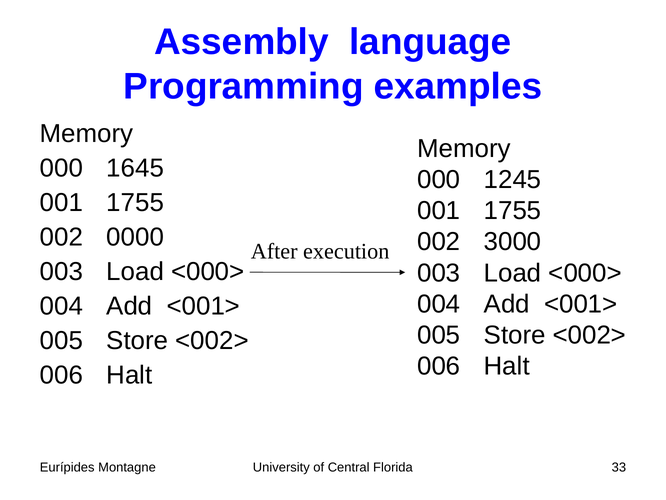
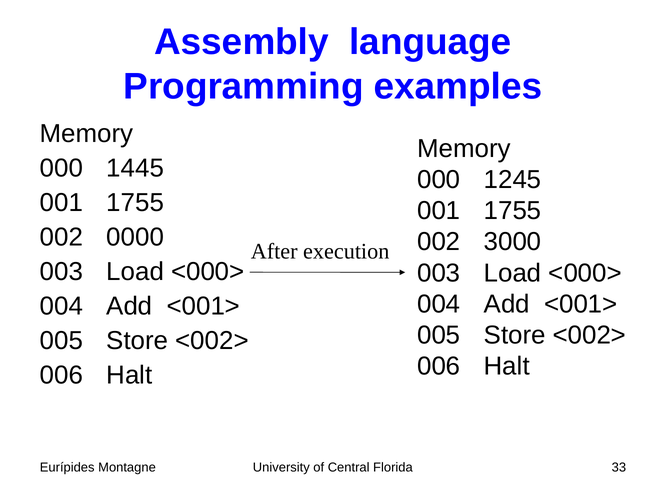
1645: 1645 -> 1445 (135, 168)
